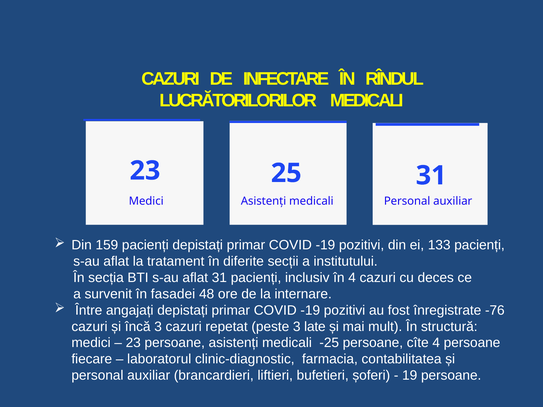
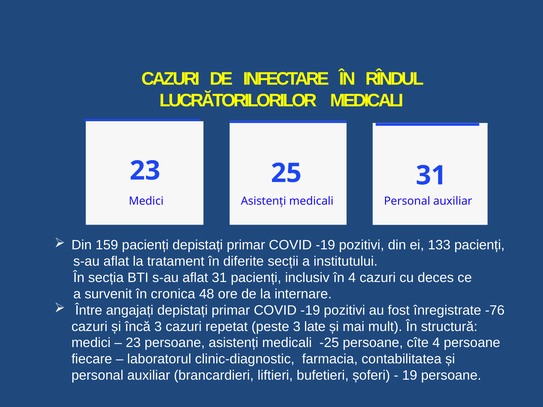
fasadei: fasadei -> cronica (173, 294)
